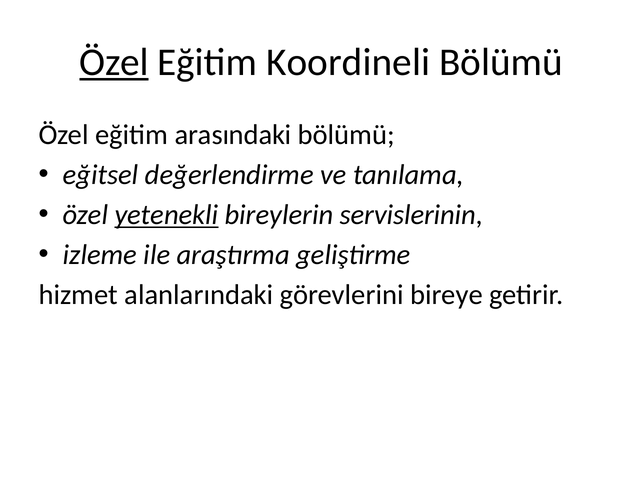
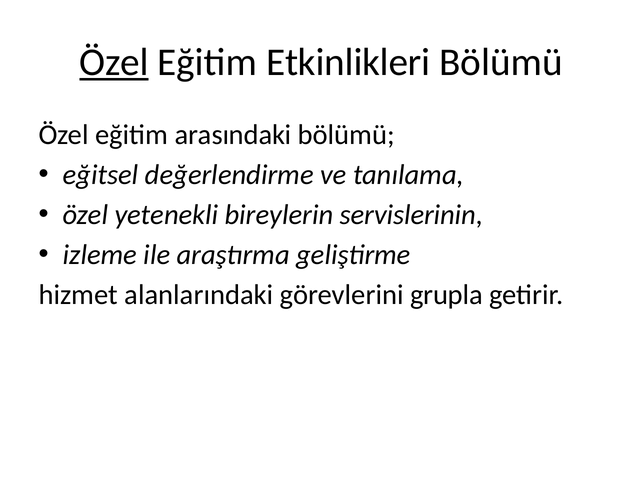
Koordineli: Koordineli -> Etkinlikleri (348, 62)
yetenekli underline: present -> none (166, 215)
bireye: bireye -> grupla (446, 295)
